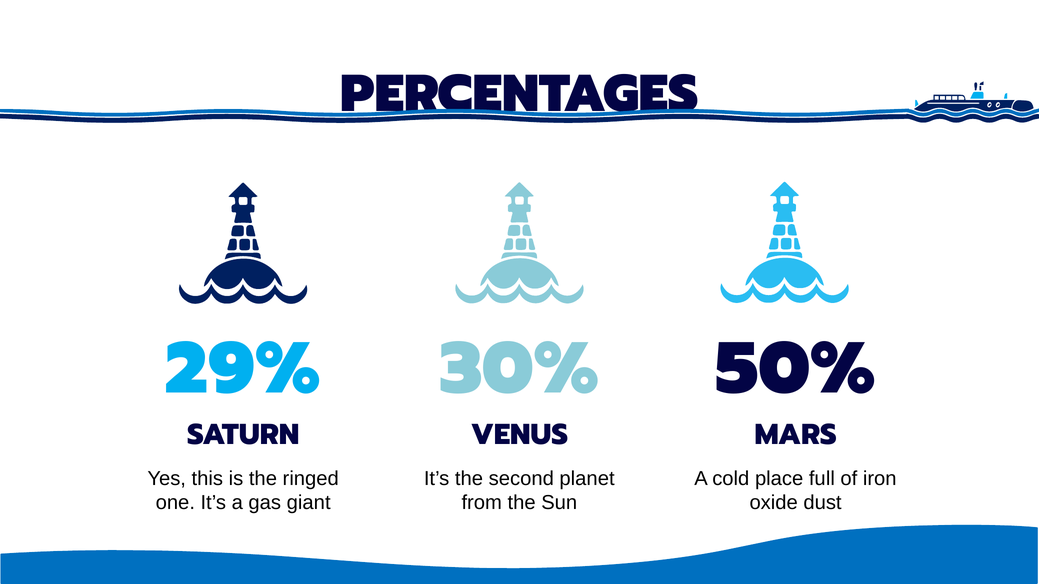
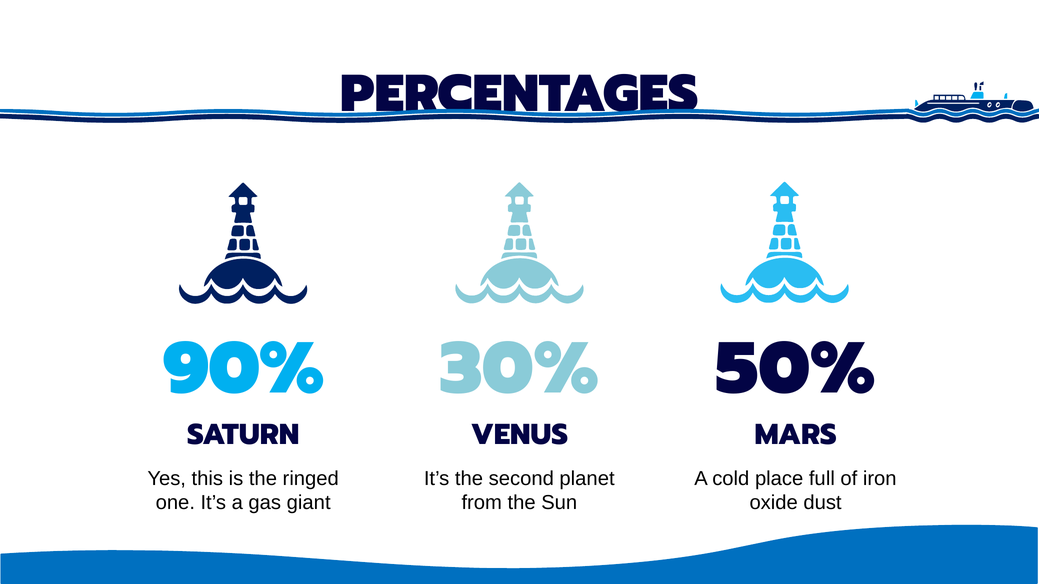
29%: 29% -> 90% (244, 369)
